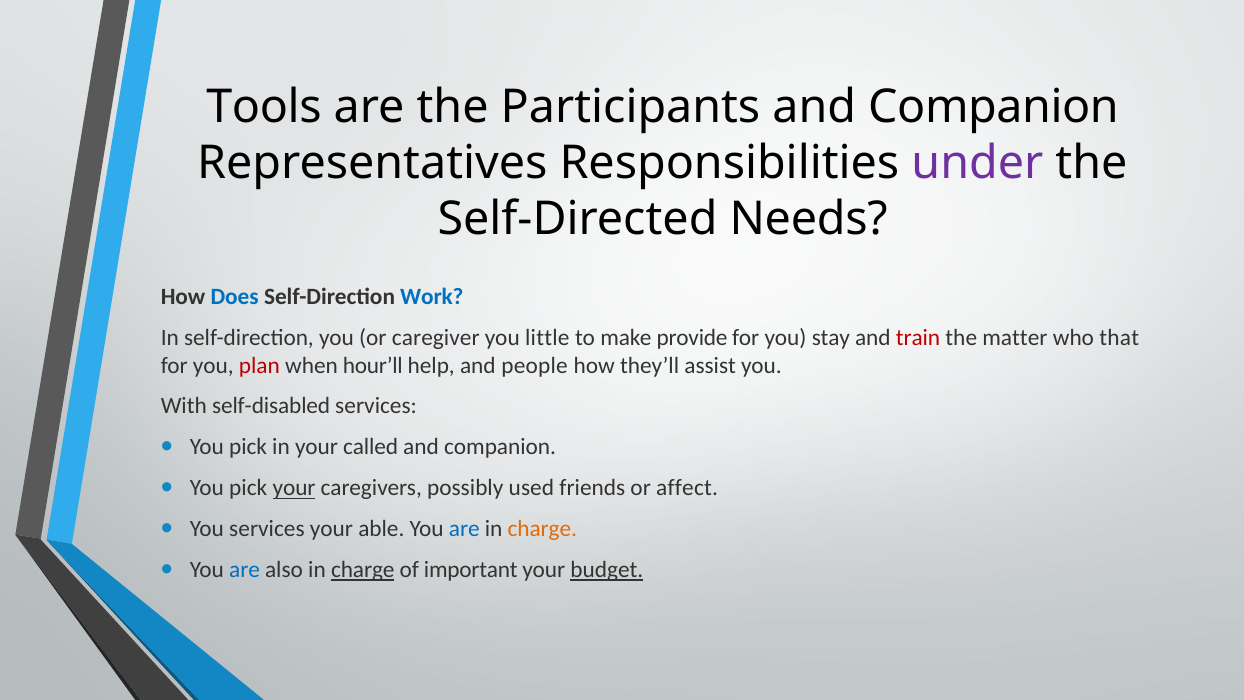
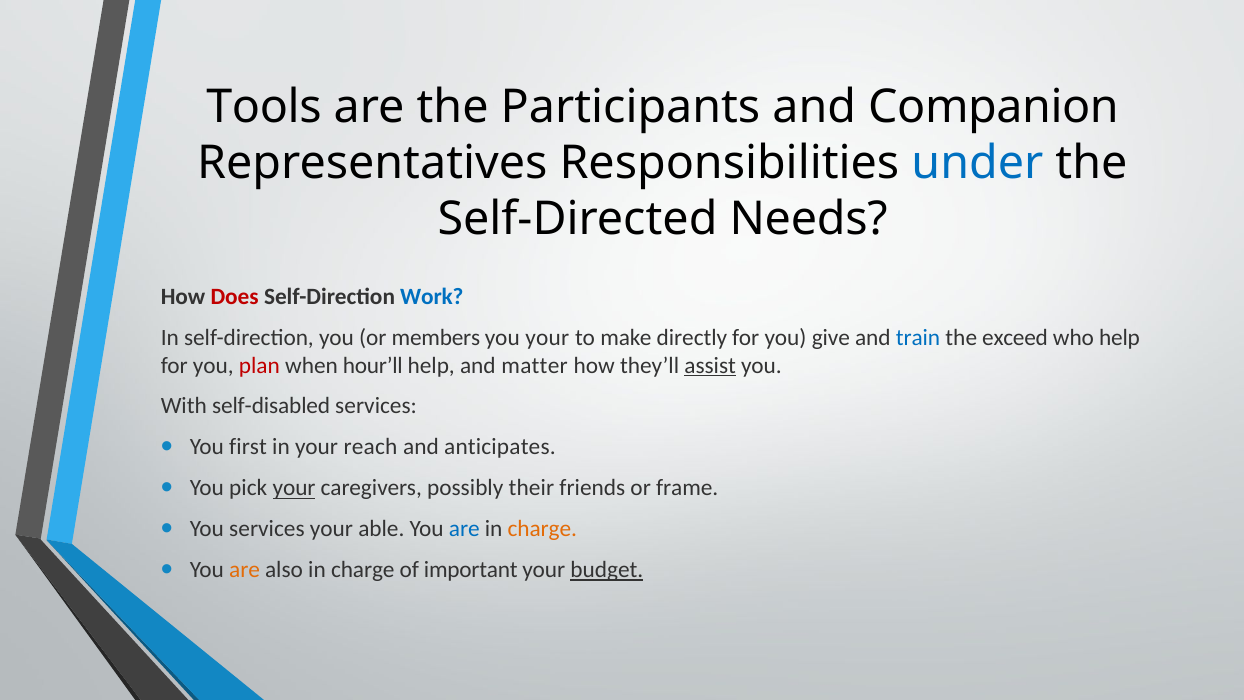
under colour: purple -> blue (977, 163)
Does colour: blue -> red (235, 296)
caregiver: caregiver -> members (436, 337)
you little: little -> your (547, 337)
provide: provide -> directly (692, 337)
stay: stay -> give (831, 337)
train colour: red -> blue (918, 337)
matter: matter -> exceed (1015, 337)
who that: that -> help (1120, 337)
people: people -> matter (535, 365)
assist underline: none -> present (710, 365)
pick: pick -> first (248, 447)
called: called -> reach (371, 447)
companion: companion -> anticipates (500, 447)
used: used -> their (531, 488)
affect: affect -> frame (687, 488)
are colour: blue -> orange (245, 570)
charge underline: present -> none (363, 570)
